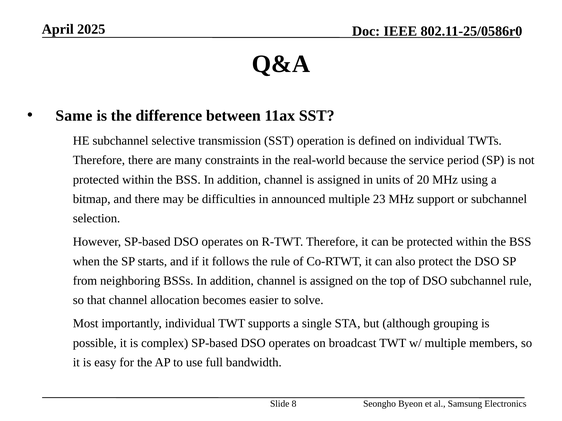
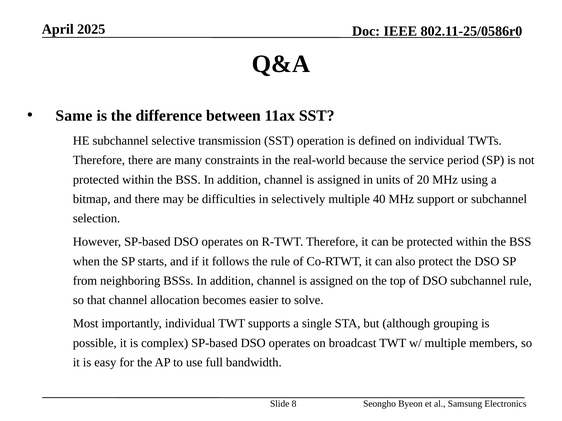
announced: announced -> selectively (298, 199)
23: 23 -> 40 (379, 199)
